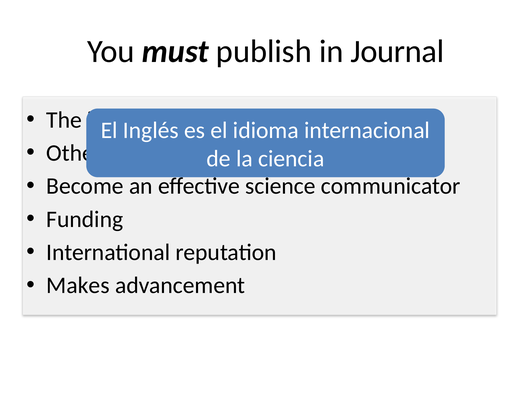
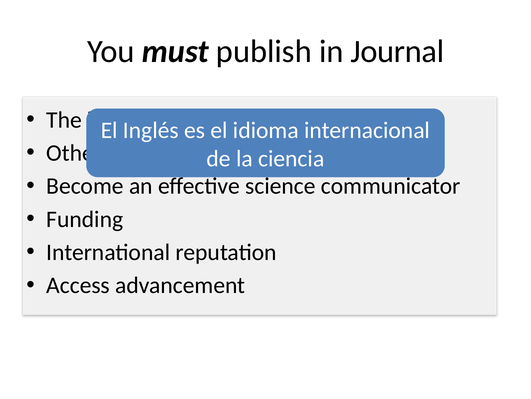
Makes: Makes -> Access (78, 285)
